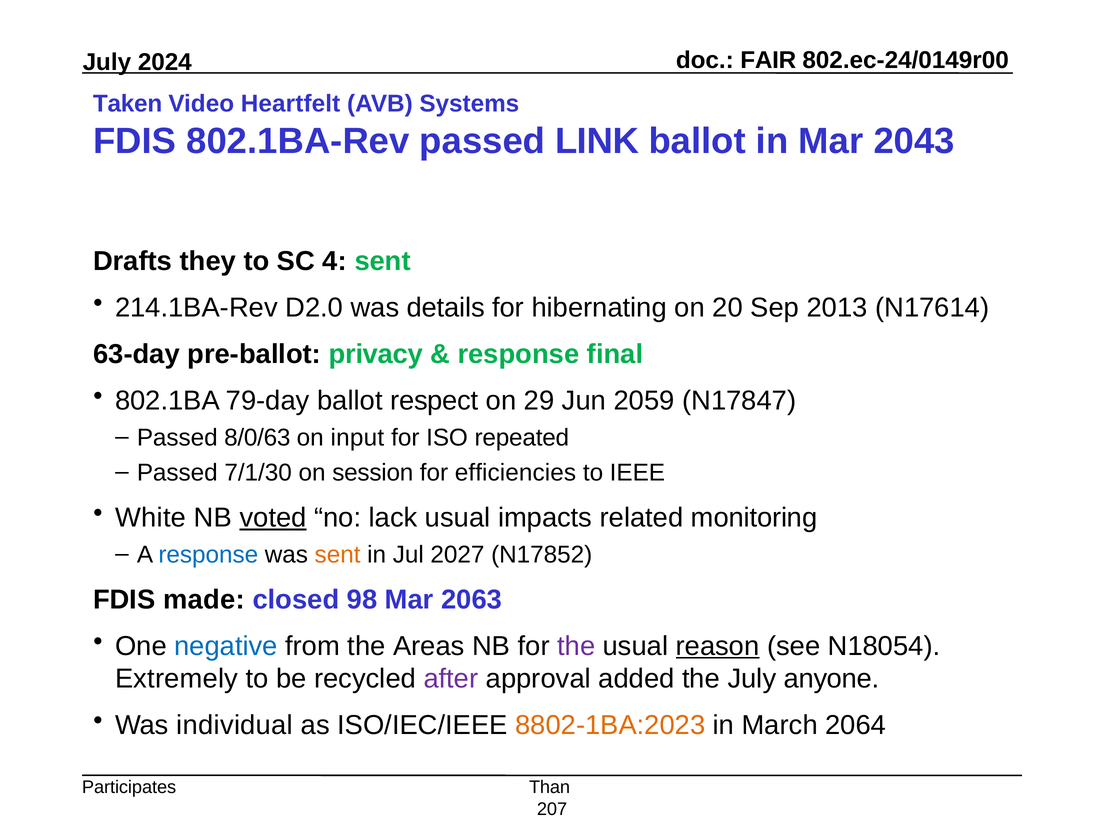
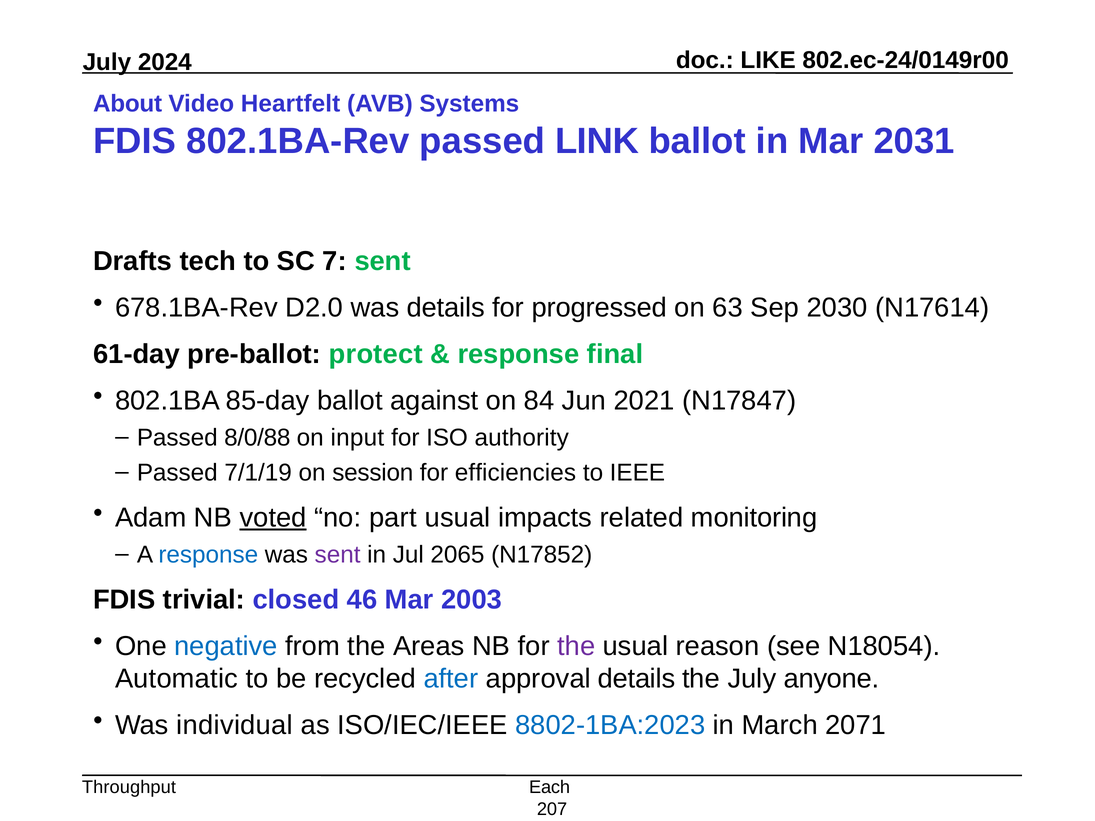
FAIR: FAIR -> LIKE (768, 60)
Taken: Taken -> About (128, 104)
2043: 2043 -> 2031 (914, 141)
they: they -> tech (208, 261)
4: 4 -> 7 (335, 261)
214.1BA-Rev: 214.1BA-Rev -> 678.1BA-Rev (196, 308)
hibernating: hibernating -> progressed (599, 308)
20: 20 -> 63 (728, 308)
2013: 2013 -> 2030 (837, 308)
63-day: 63-day -> 61-day (136, 354)
privacy: privacy -> protect (376, 354)
79-day: 79-day -> 85-day (268, 401)
respect: respect -> against (434, 401)
29: 29 -> 84 (539, 401)
2059: 2059 -> 2021 (644, 401)
8/0/63: 8/0/63 -> 8/0/88 (257, 438)
repeated: repeated -> authority (522, 438)
7/1/30: 7/1/30 -> 7/1/19 (258, 473)
White: White -> Adam (151, 518)
lack: lack -> part (393, 518)
sent colour: orange -> purple (338, 555)
2027: 2027 -> 2065 (457, 555)
made: made -> trivial (204, 600)
98: 98 -> 46 (362, 600)
2063: 2063 -> 2003 (472, 600)
reason underline: present -> none (718, 646)
Extremely: Extremely -> Automatic (177, 679)
after colour: purple -> blue (451, 679)
approval added: added -> details (637, 679)
8802-1BA:2023 colour: orange -> blue (610, 726)
2064: 2064 -> 2071 (856, 726)
Participates: Participates -> Throughput (129, 788)
Than: Than -> Each (550, 788)
